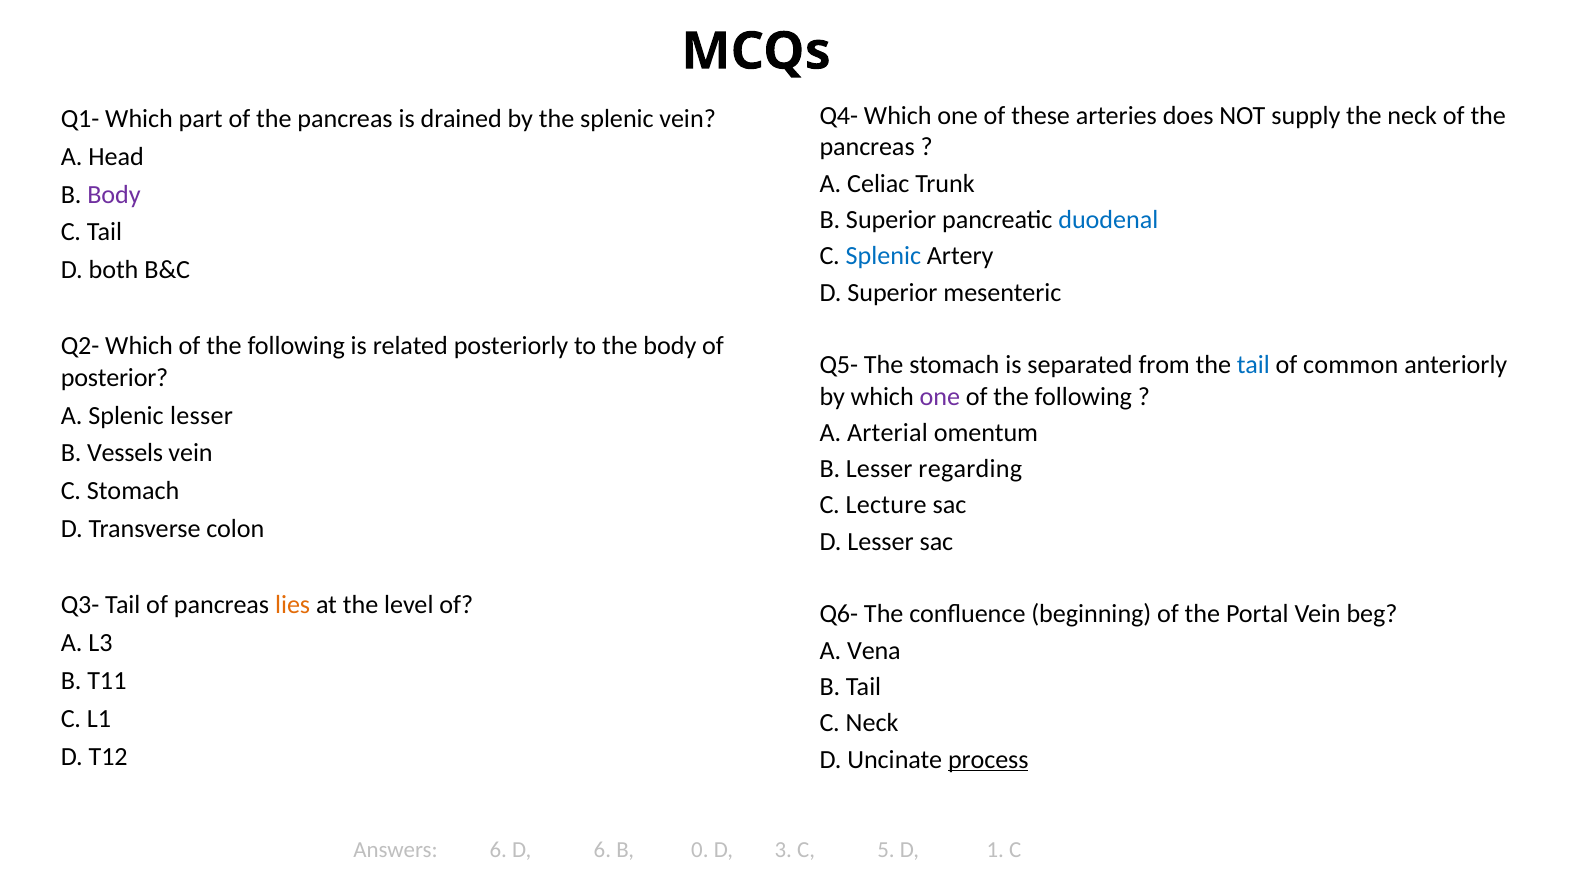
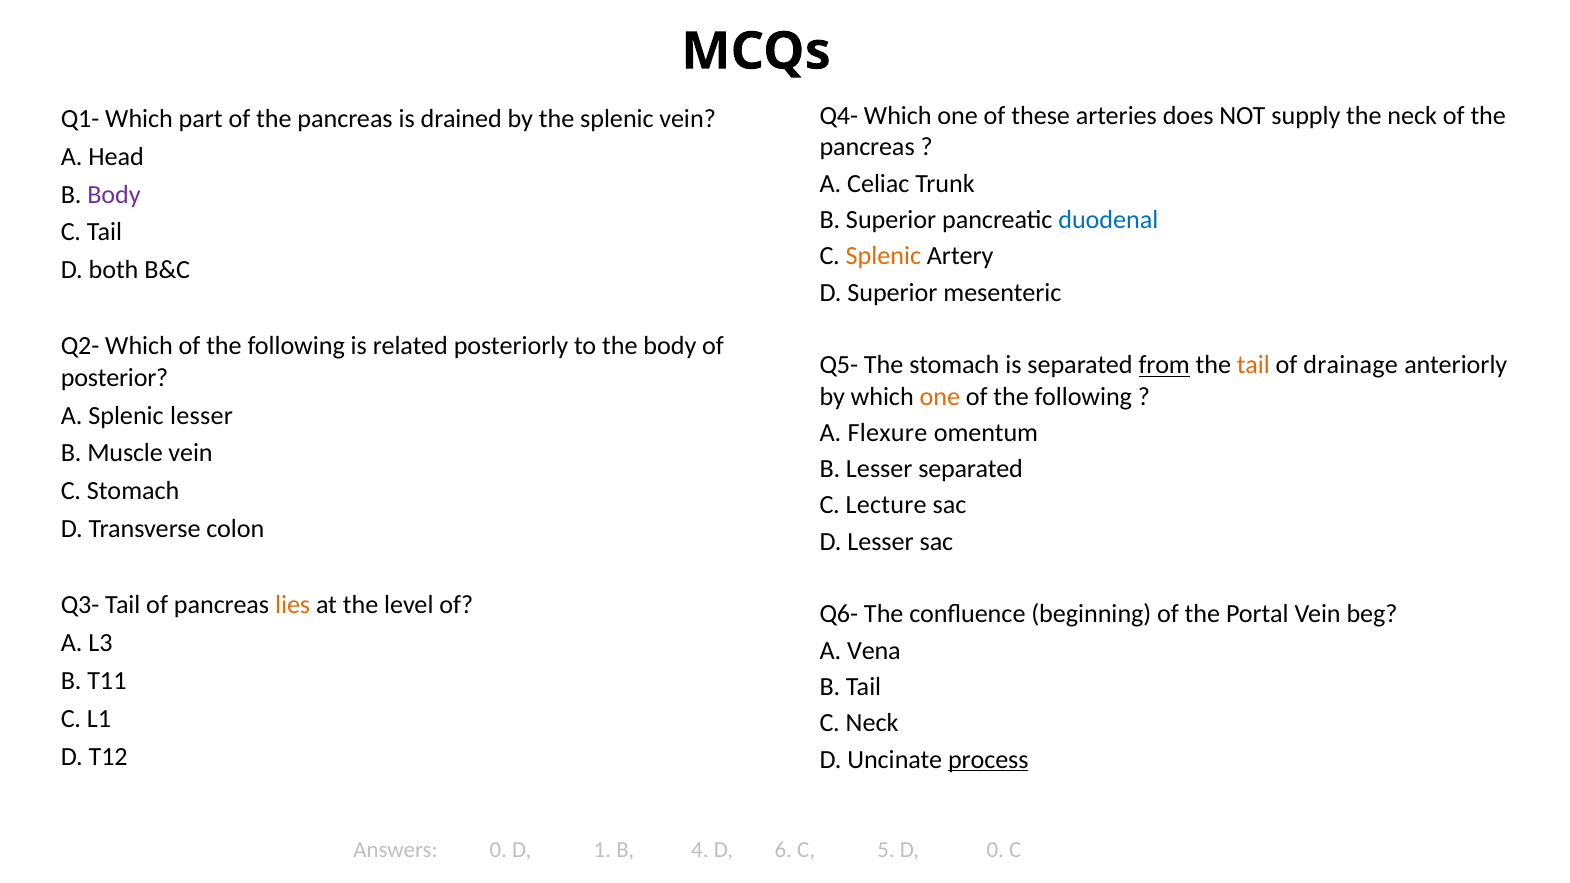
Splenic colour: blue -> orange (883, 256)
from underline: none -> present (1164, 365)
tail colour: blue -> orange (1253, 365)
common: common -> drainage (1351, 365)
one colour: purple -> orange (940, 396)
Arterial: Arterial -> Flexure (887, 433)
Vessels: Vessels -> Muscle (125, 453)
Lesser regarding: regarding -> separated (971, 469)
Answers 6: 6 -> 0 (498, 850)
D 6: 6 -> 1 (602, 850)
0: 0 -> 4 (700, 850)
3: 3 -> 6 (783, 850)
D 1: 1 -> 0 (995, 850)
